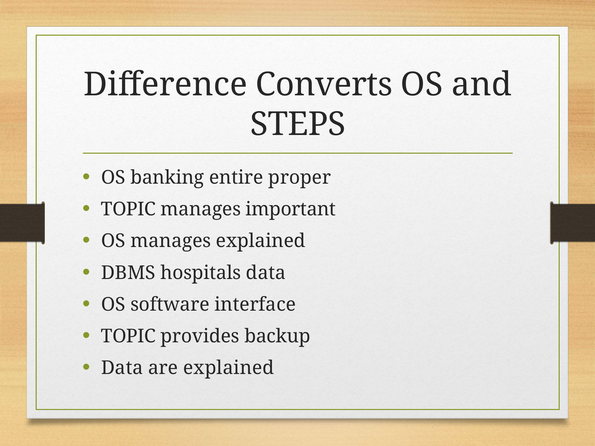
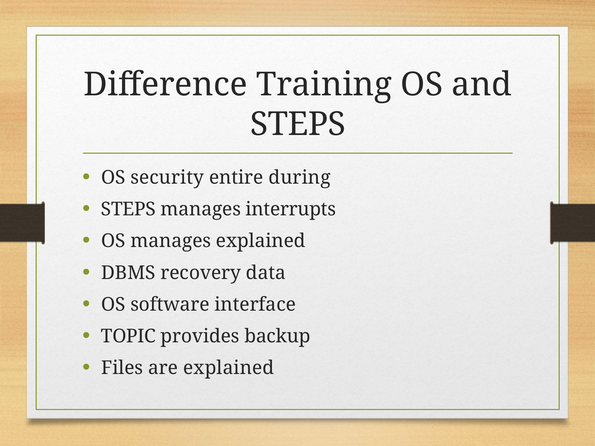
Converts: Converts -> Training (324, 85)
banking: banking -> security (167, 178)
proper: proper -> during (300, 178)
TOPIC: TOPIC -> STEPS (128, 209)
important: important -> interrupts (291, 209)
hospitals: hospitals -> recovery (201, 273)
Data: Data -> Files (122, 368)
